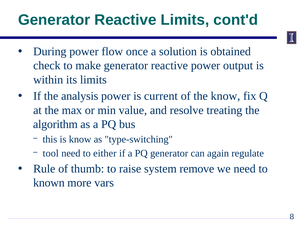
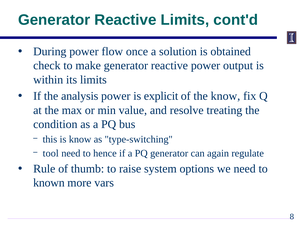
current: current -> explicit (161, 96)
algorithm: algorithm -> condition (55, 125)
either: either -> hence (105, 154)
remove: remove -> options (197, 169)
